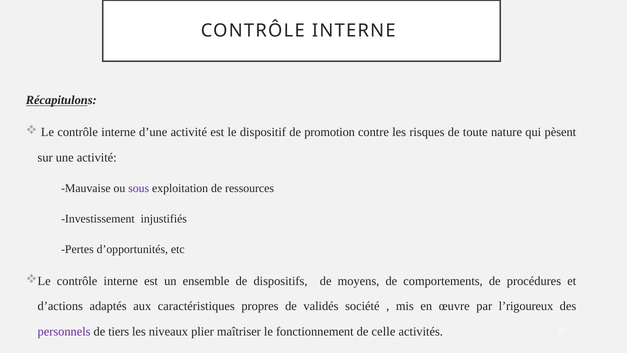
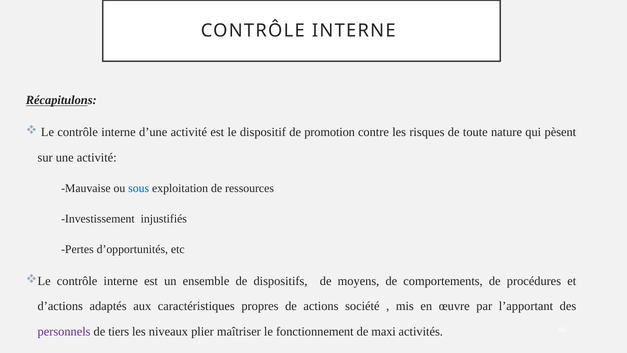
sous colour: purple -> blue (139, 188)
validés: validés -> actions (321, 306)
l’rigoureux: l’rigoureux -> l’apportant (526, 306)
celle: celle -> maxi (384, 331)
